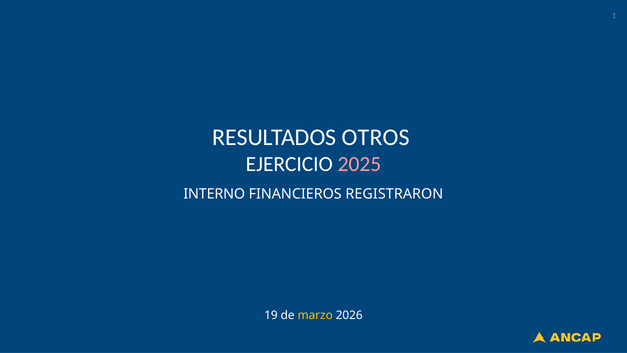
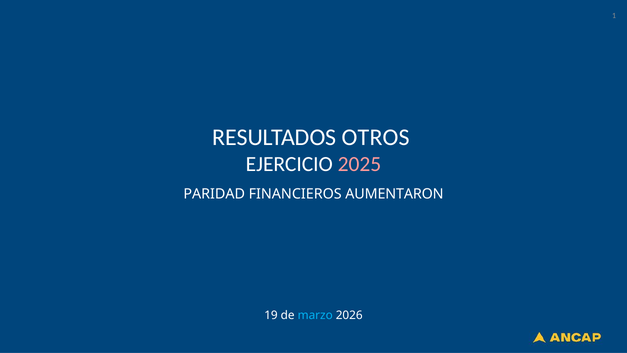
INTERNO: INTERNO -> PARIDAD (214, 194)
REGISTRARON: REGISTRARON -> AUMENTARON (394, 194)
marzo colour: yellow -> light blue (315, 315)
